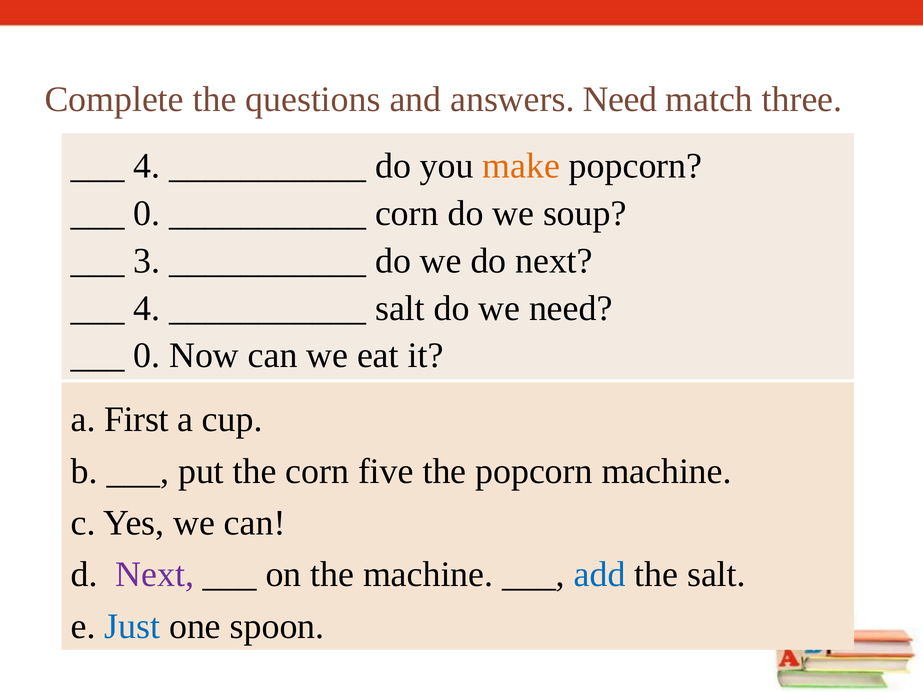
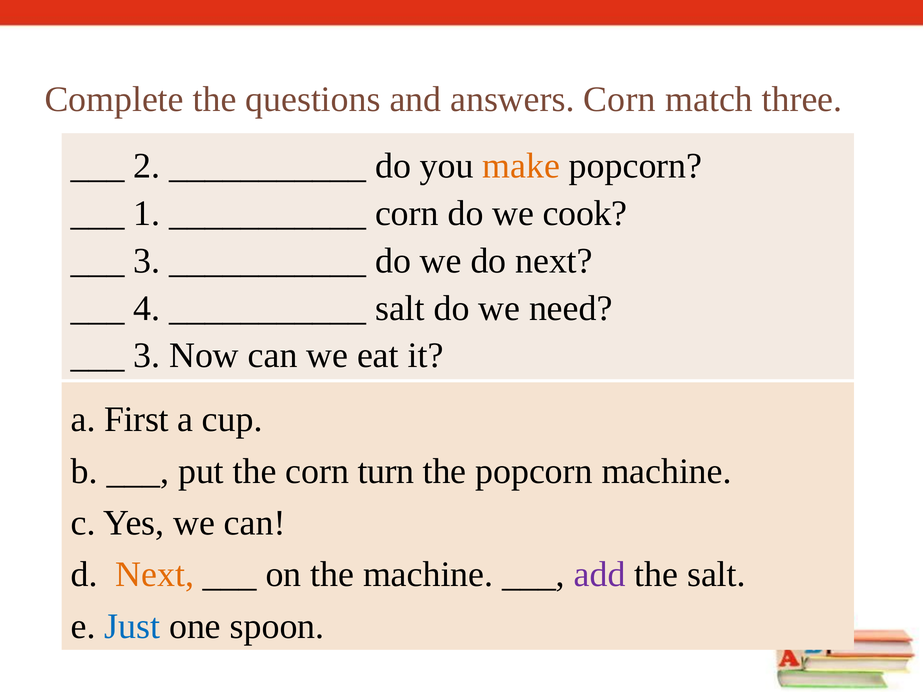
answers Need: Need -> Corn (619, 100)
4: 4 -> 2 (147, 166)
0: 0 -> 1 (147, 214)
soup: soup -> cook (585, 214)
0: 0 -> 3 (147, 356)
five: five -> turn (386, 471)
Next colour: purple -> orange (155, 575)
add colour: blue -> purple (600, 575)
